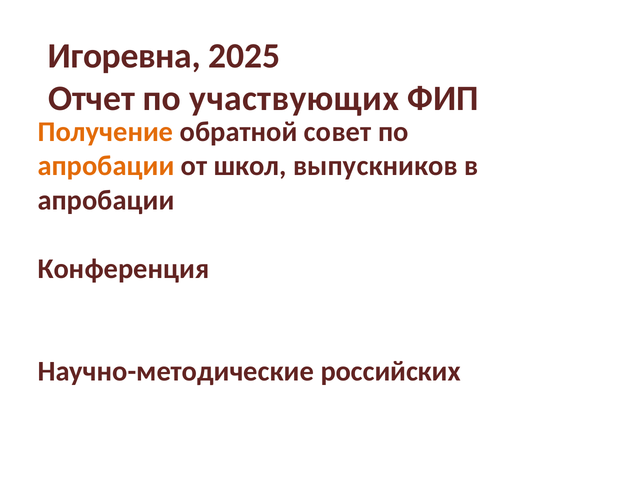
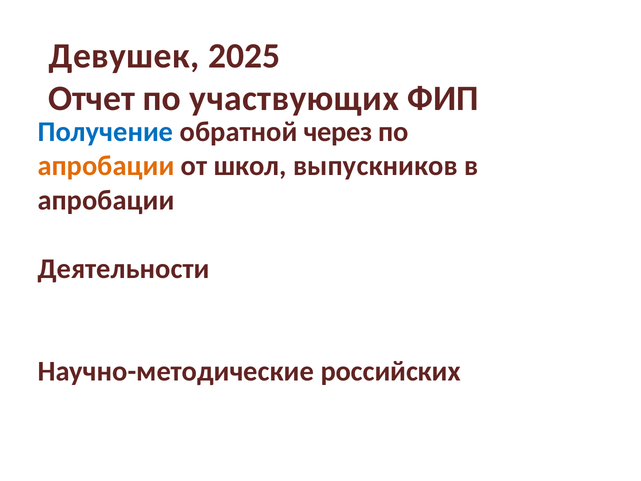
Игоревна: Игоревна -> Девушек (124, 56)
Получение colour: orange -> blue (105, 132)
совет: совет -> через (338, 132)
Конференция: Конференция -> Деятельности (124, 269)
